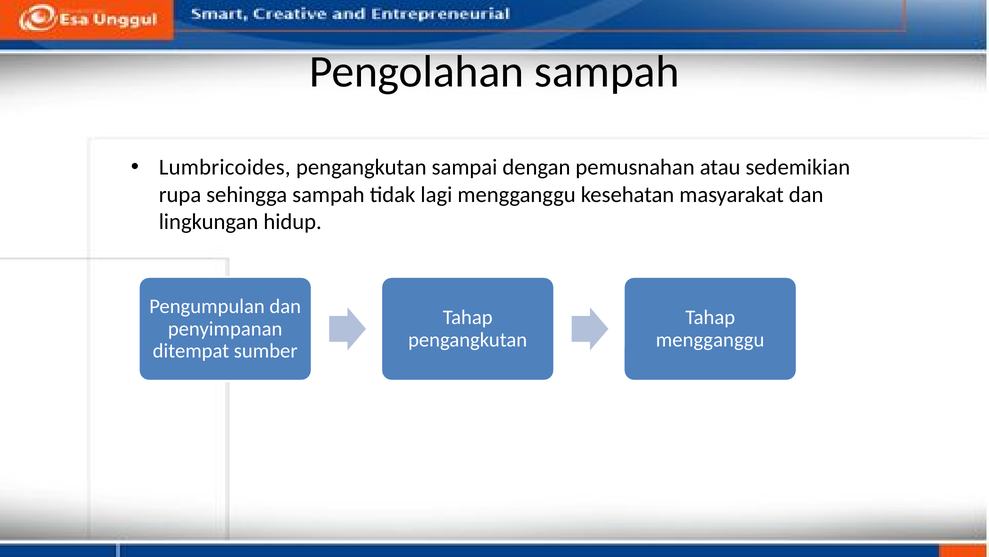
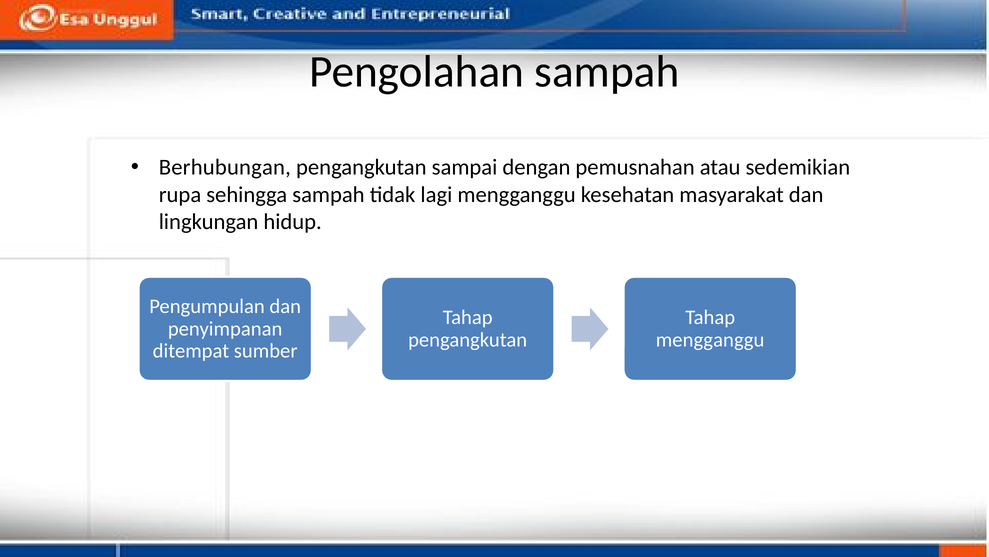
Lumbricoides: Lumbricoides -> Berhubungan (225, 167)
